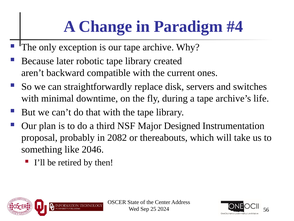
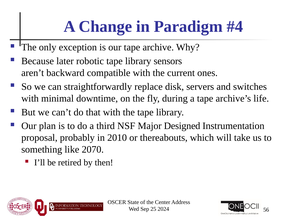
created: created -> sensors (168, 61)
2082: 2082 -> 2010 (117, 137)
2046: 2046 -> 2070 (93, 149)
